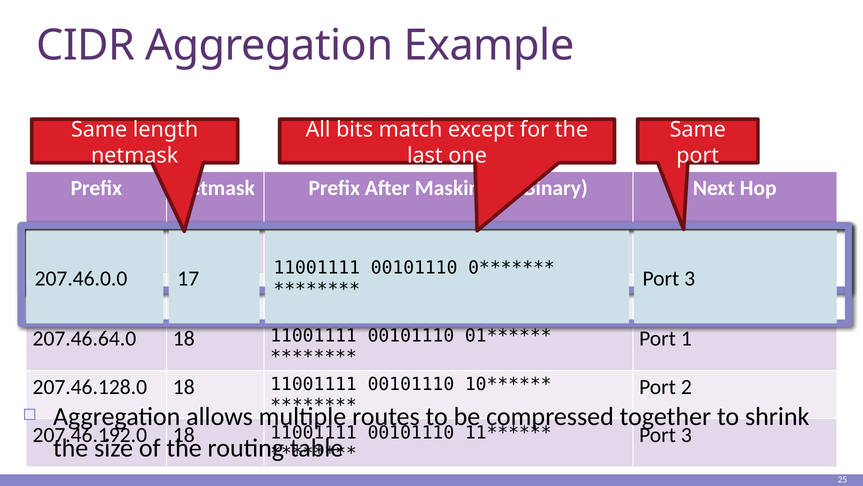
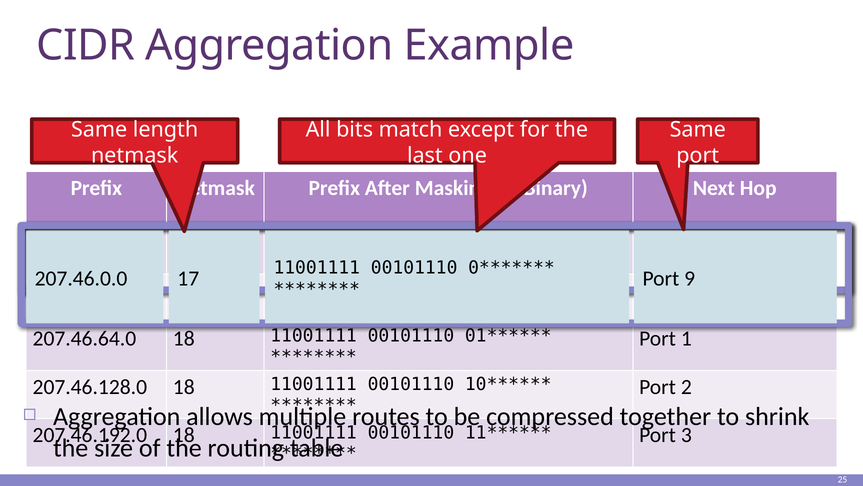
3: 3 -> 9 (690, 278)
